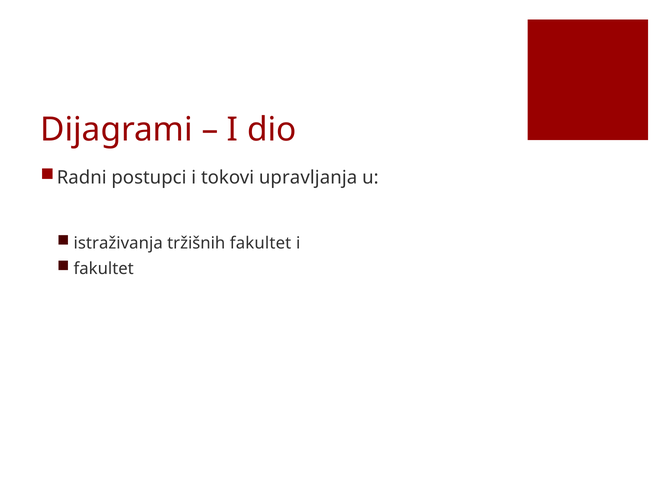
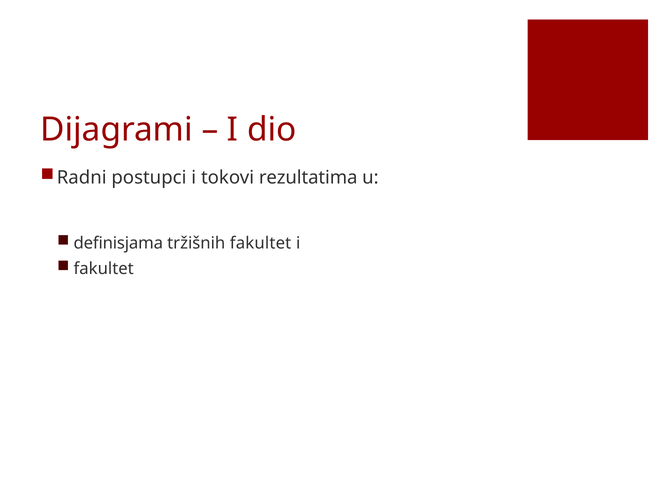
upravljanja: upravljanja -> rezultatima (308, 177)
istraživanja: istraživanja -> definisjama (118, 243)
